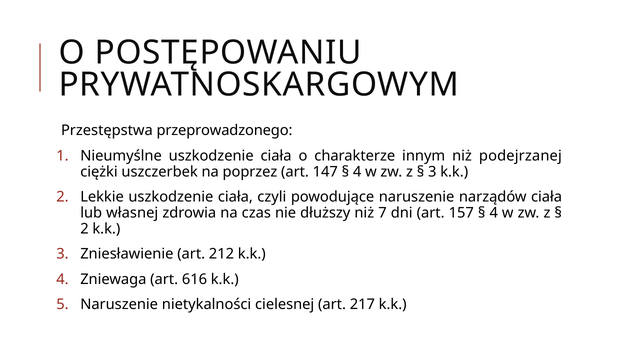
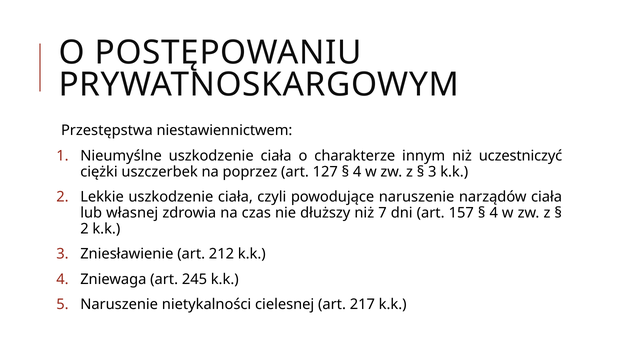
przeprowadzonego: przeprowadzonego -> niestawiennictwem (224, 130)
podejrzanej: podejrzanej -> uczestniczyć (521, 156)
147: 147 -> 127 (325, 171)
616: 616 -> 245 (194, 279)
